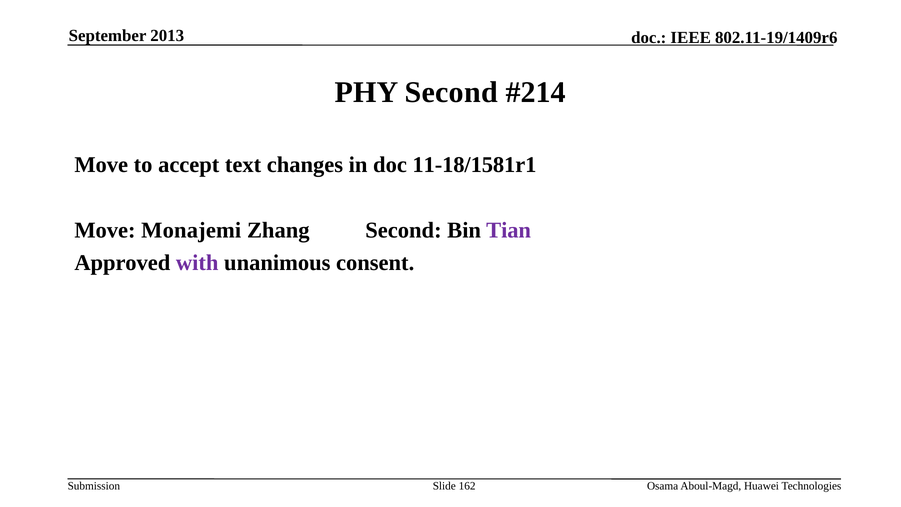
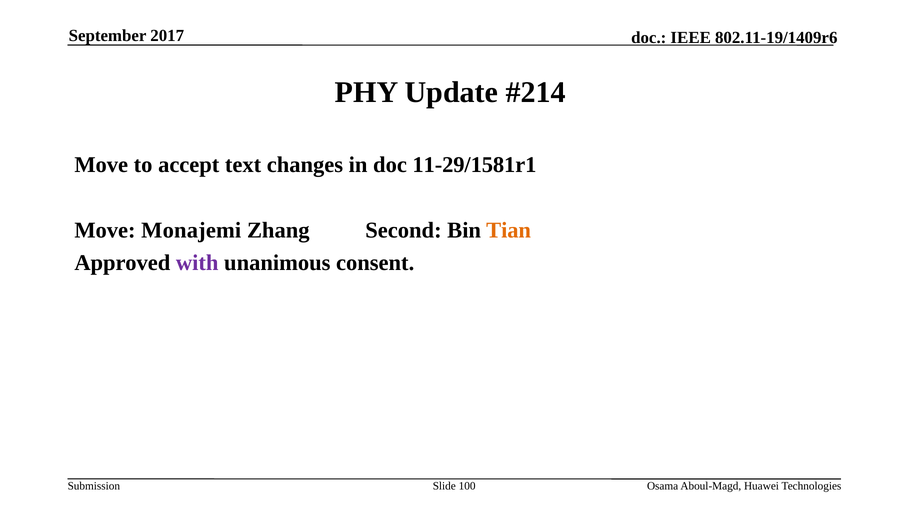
2013: 2013 -> 2017 (167, 36)
PHY Second: Second -> Update (451, 92)
11-18/1581r1: 11-18/1581r1 -> 11-29/1581r1 (474, 165)
Tian colour: purple -> orange (509, 230)
162: 162 -> 100 (467, 486)
